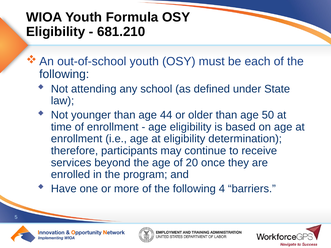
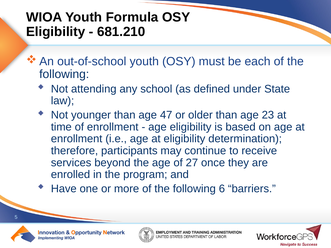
44: 44 -> 47 (166, 115)
50: 50 -> 23 (268, 115)
20: 20 -> 27 (192, 163)
4: 4 -> 6 (222, 189)
